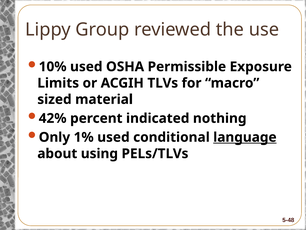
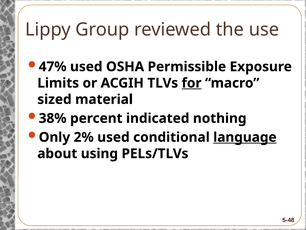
10%: 10% -> 47% (53, 67)
for underline: none -> present (192, 83)
42%: 42% -> 38% (53, 118)
1%: 1% -> 2% (84, 137)
